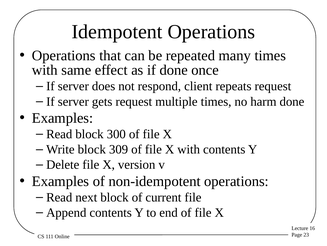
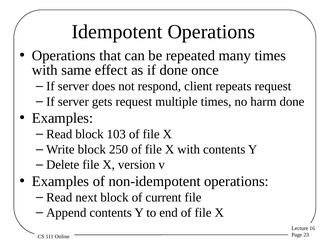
300: 300 -> 103 (116, 134)
309: 309 -> 250 (119, 149)
